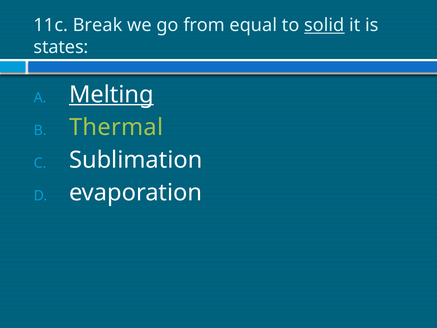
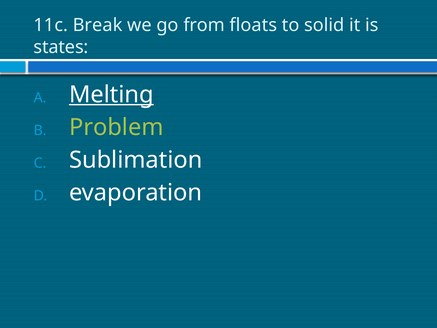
equal: equal -> floats (253, 25)
solid underline: present -> none (324, 25)
Thermal: Thermal -> Problem (116, 127)
